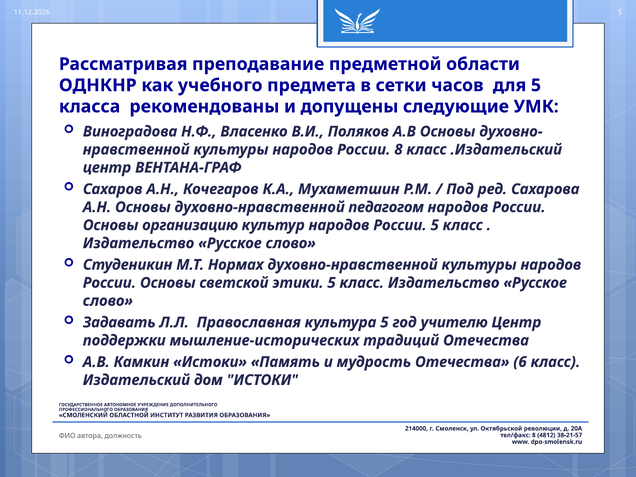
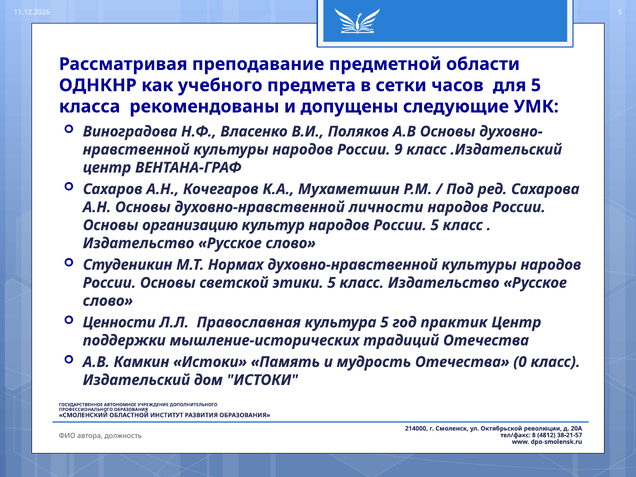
России 8: 8 -> 9 (398, 150)
педагогом: педагогом -> личности (386, 207)
Задавать: Задавать -> Ценности (119, 322)
учителю: учителю -> практик (454, 322)
6: 6 -> 0 (520, 362)
